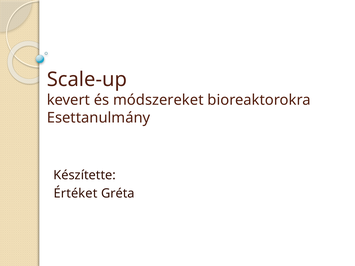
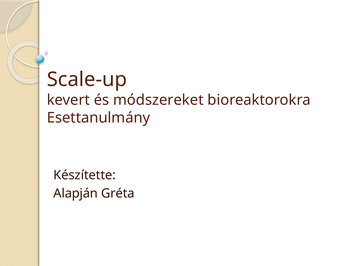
Értéket: Értéket -> Alapján (76, 194)
